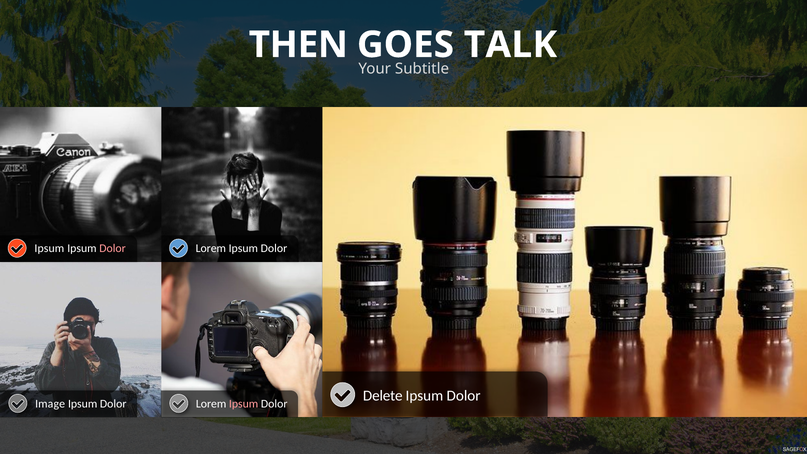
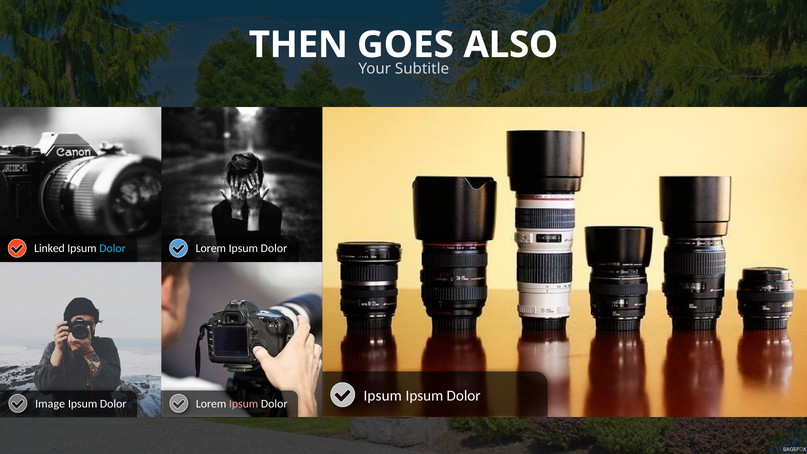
TALK: TALK -> ALSO (511, 45)
Ipsum: Ipsum -> Linked (49, 249)
Dolor colour: pink -> light blue (113, 249)
Delete: Delete -> Ipsum (383, 396)
